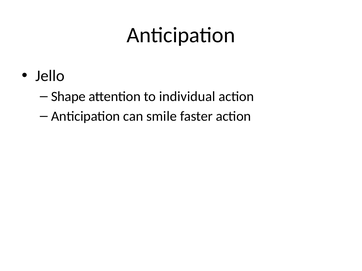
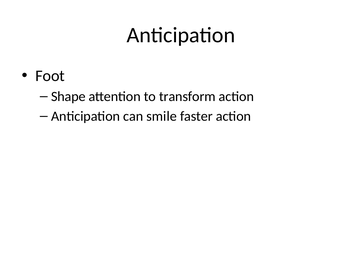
Jello: Jello -> Foot (50, 76)
individual: individual -> transform (187, 97)
